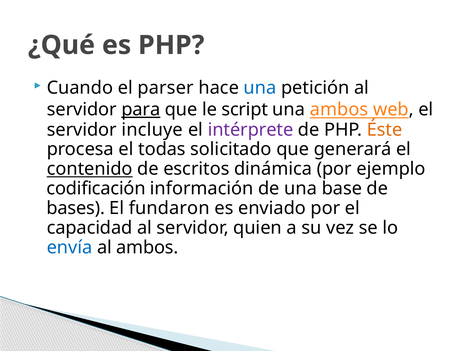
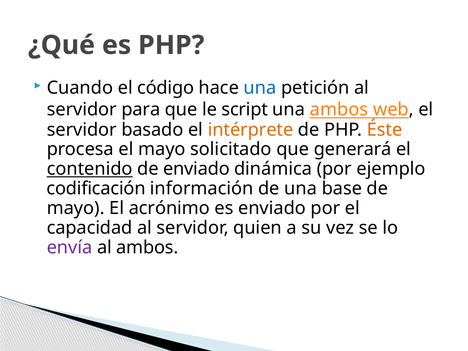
parser: parser -> código (166, 88)
para underline: present -> none (141, 110)
incluye: incluye -> basado (152, 130)
intérprete colour: purple -> orange (251, 130)
el todas: todas -> mayo (162, 149)
de escritos: escritos -> enviado (196, 169)
bases: bases -> mayo (76, 208)
fundaron: fundaron -> acrónimo (169, 208)
envía colour: blue -> purple (70, 247)
